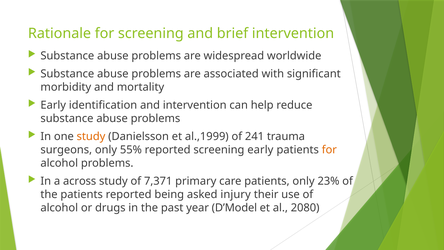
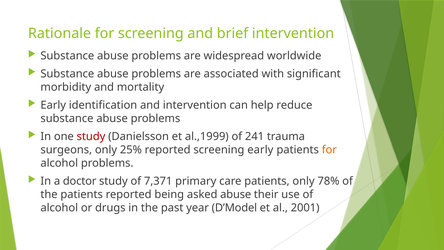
study colour: orange -> red (91, 136)
55%: 55% -> 25% (131, 150)
across: across -> doctor (80, 181)
23%: 23% -> 78% (328, 181)
asked injury: injury -> abuse (236, 194)
2080: 2080 -> 2001 (305, 208)
